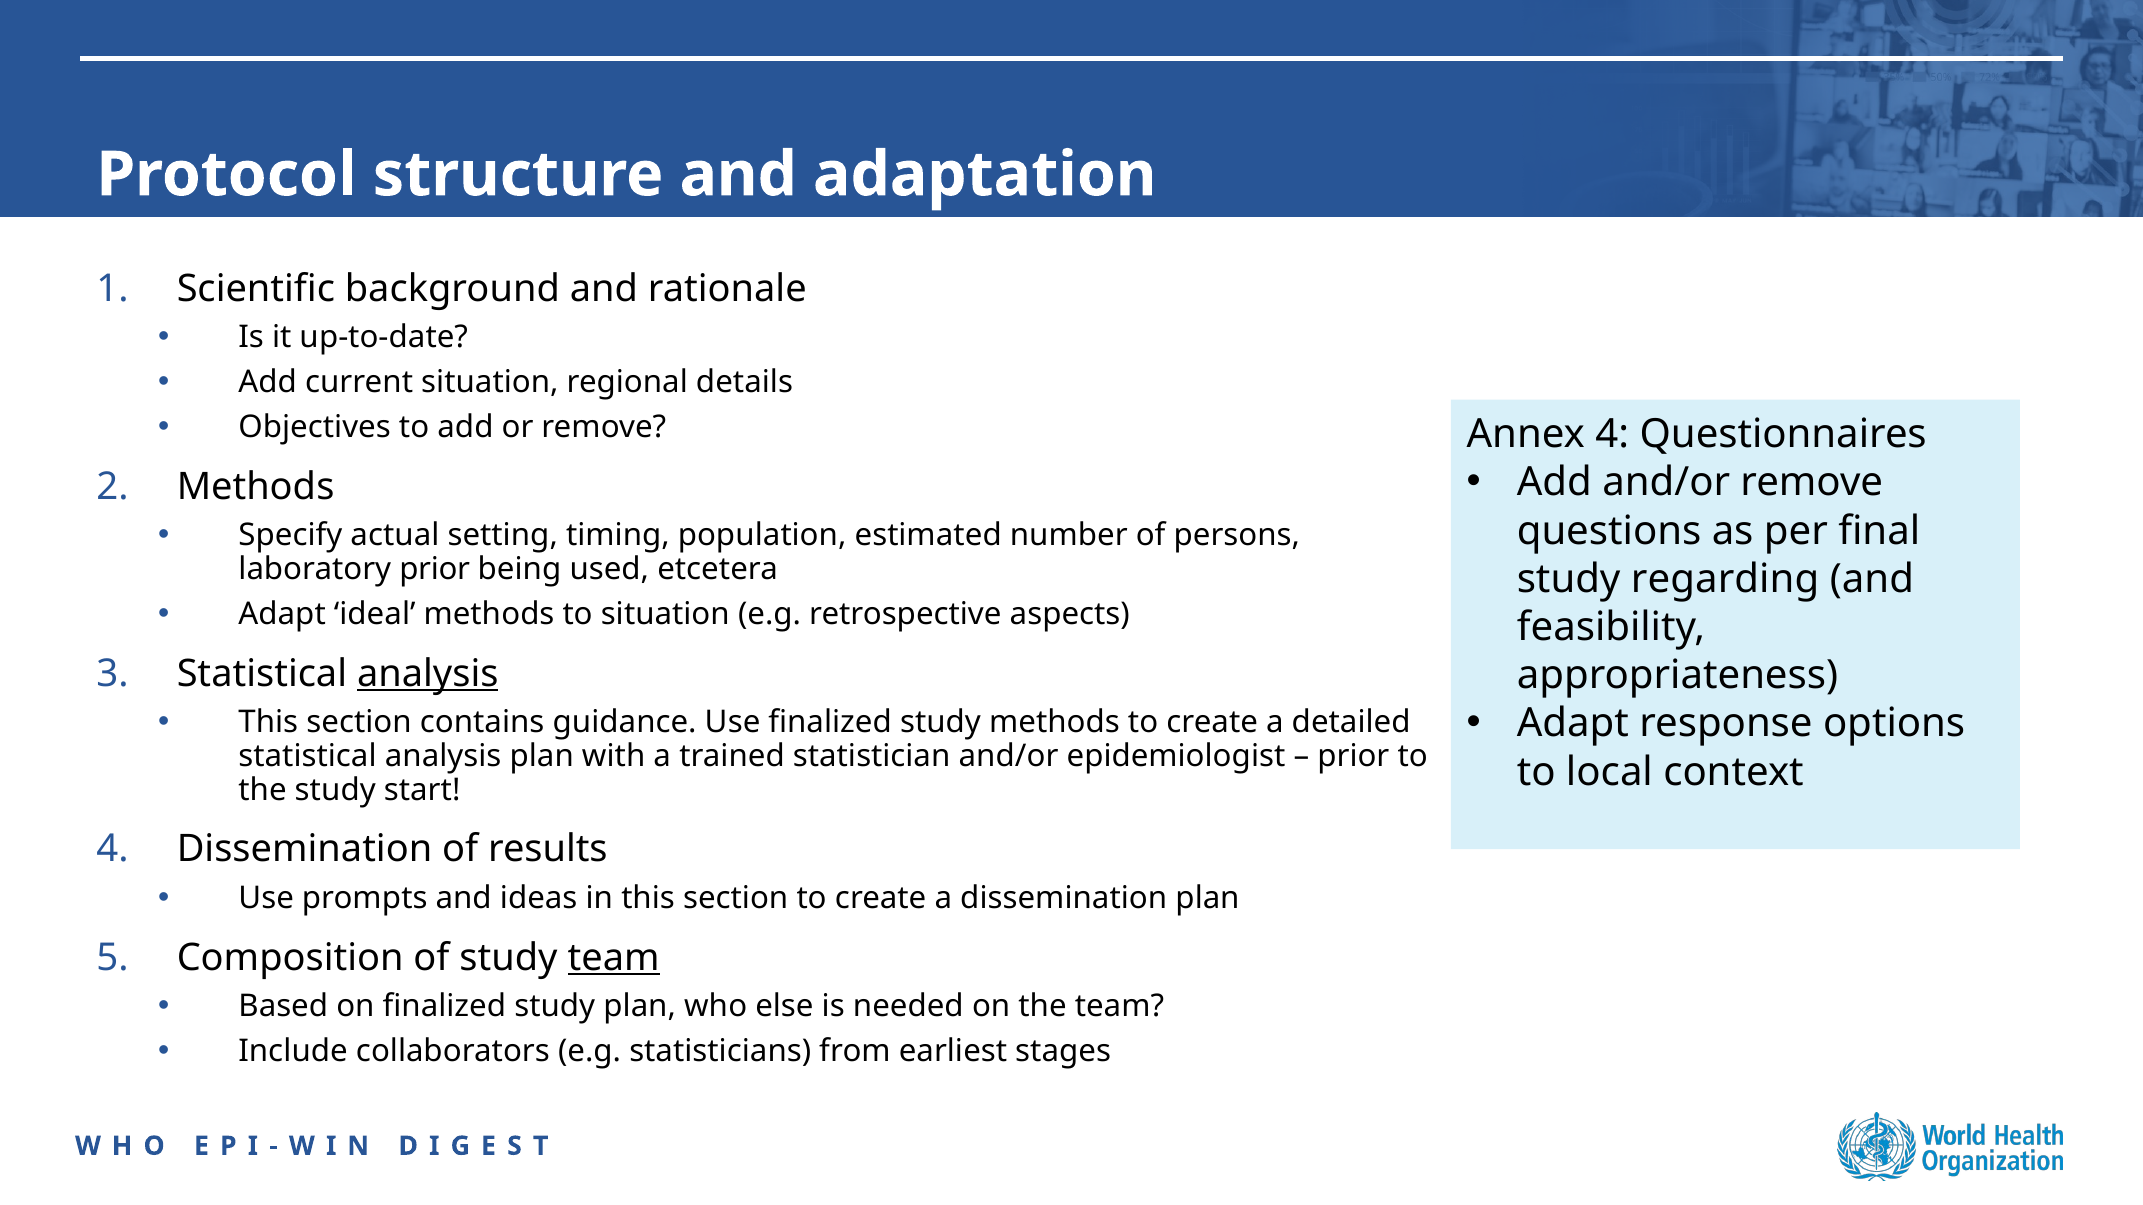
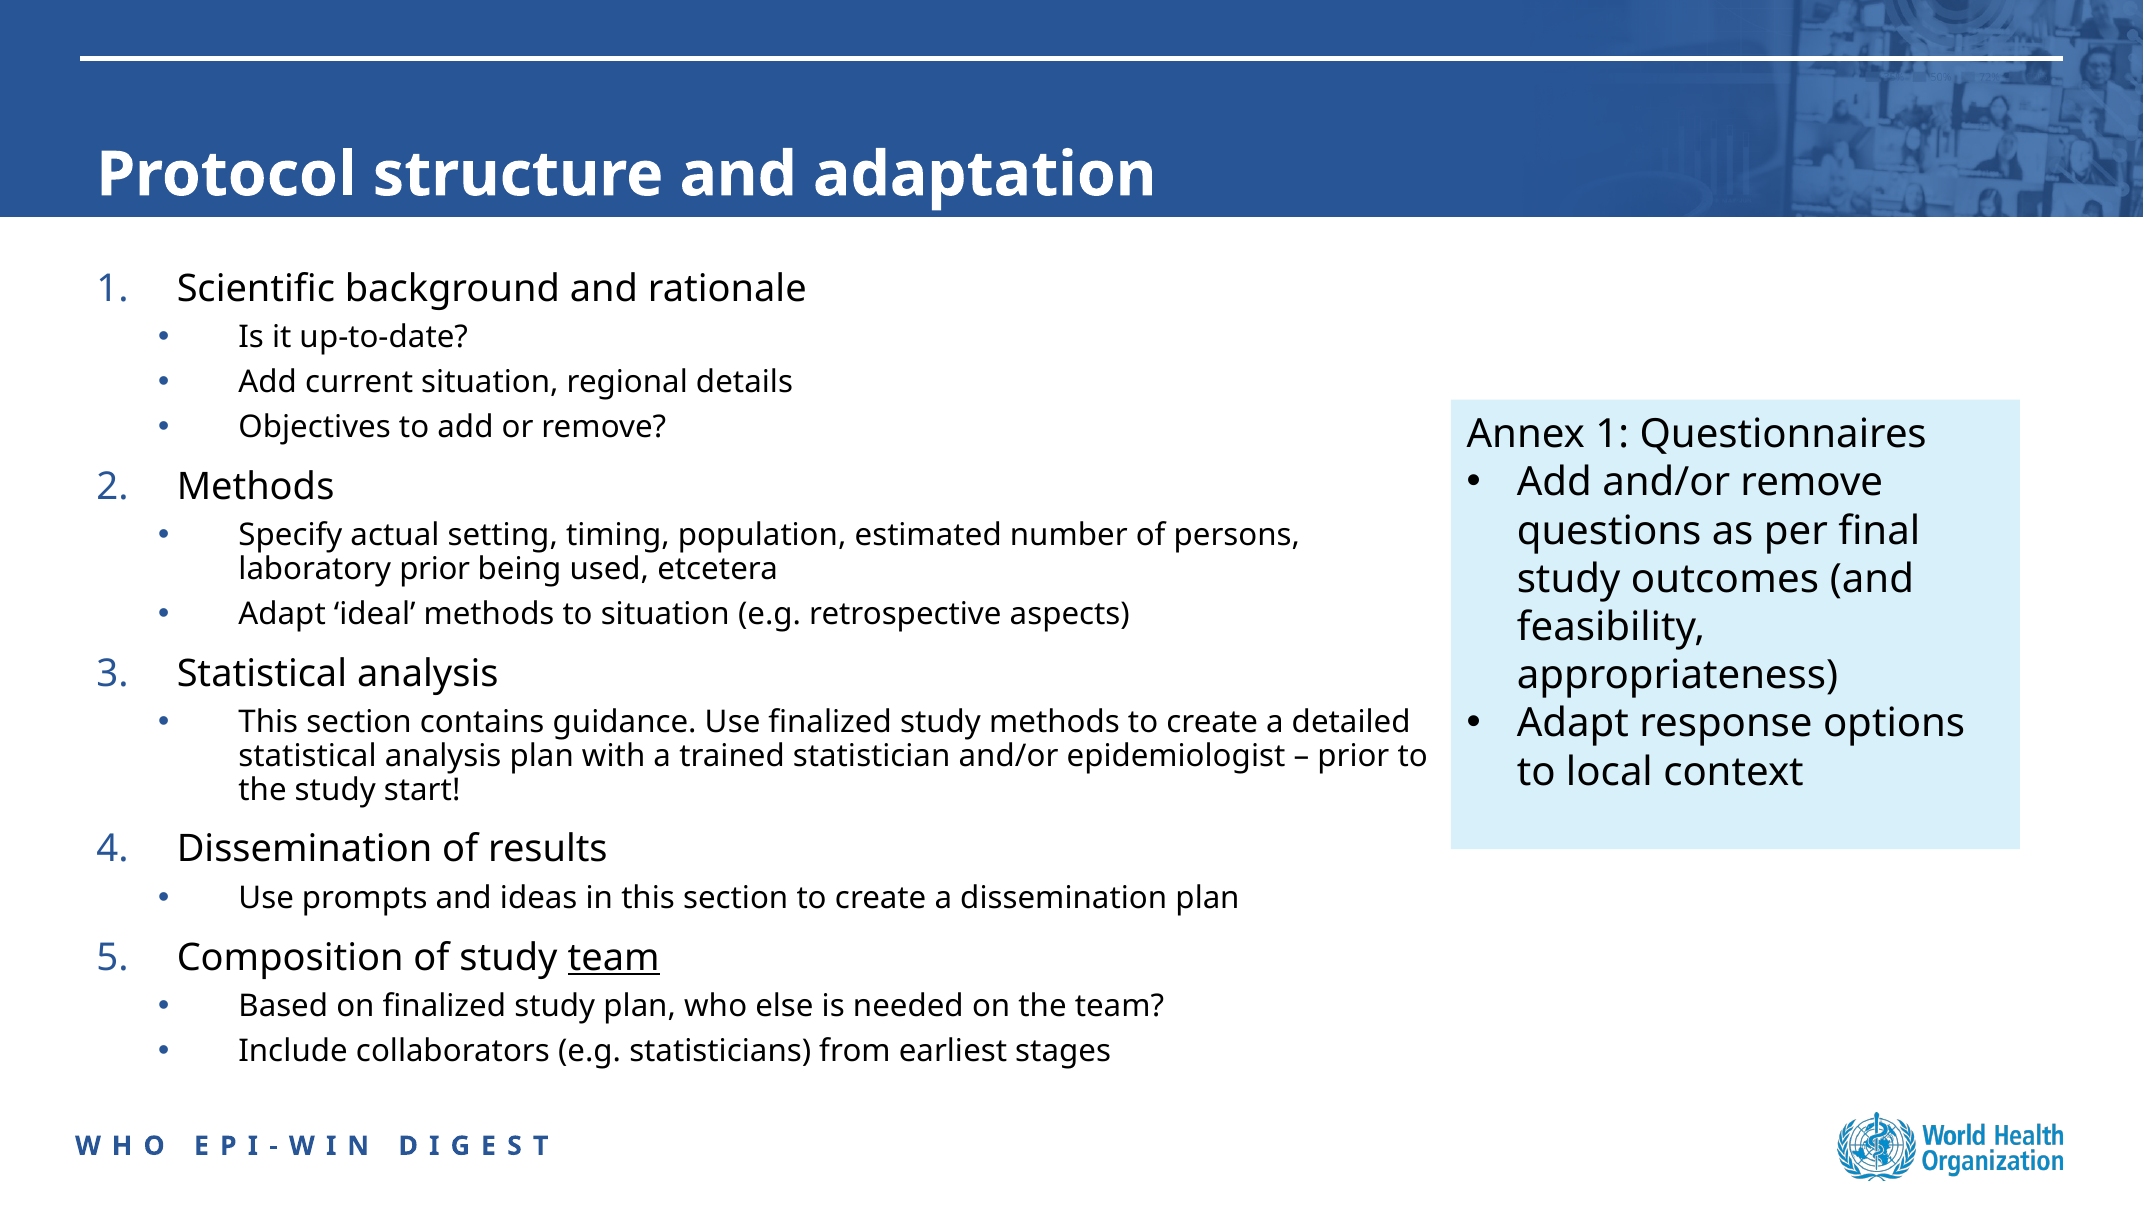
Annex 4: 4 -> 1 (1612, 435)
regarding: regarding -> outcomes (1725, 579)
analysis underline: present -> none (428, 674)
